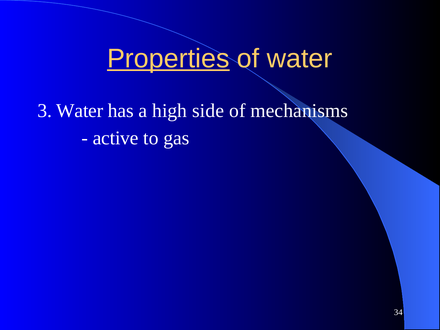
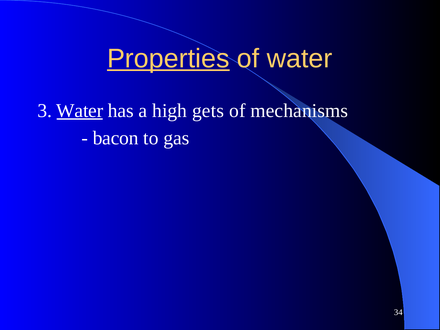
Water underline: none -> present (80, 111)
side: side -> gets (208, 111)
active: active -> bacon (116, 138)
